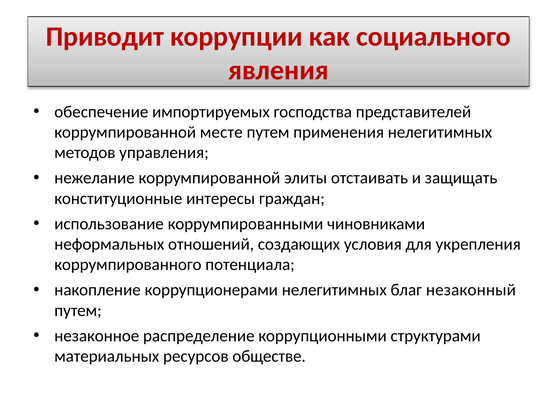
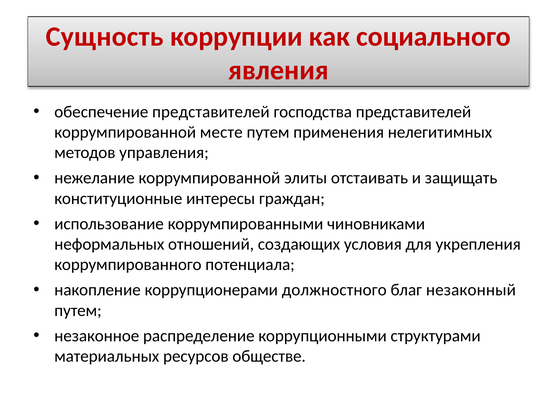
Приводит: Приводит -> Сущность (105, 37)
обеспечение импортируемых: импортируемых -> представителей (211, 112)
коррупционерами нелегитимных: нелегитимных -> должностного (334, 290)
